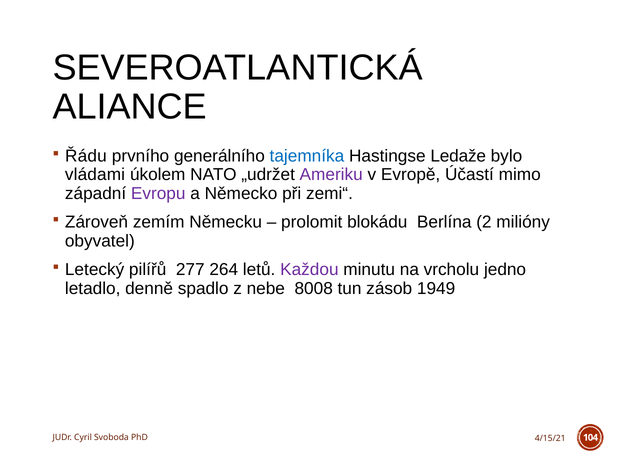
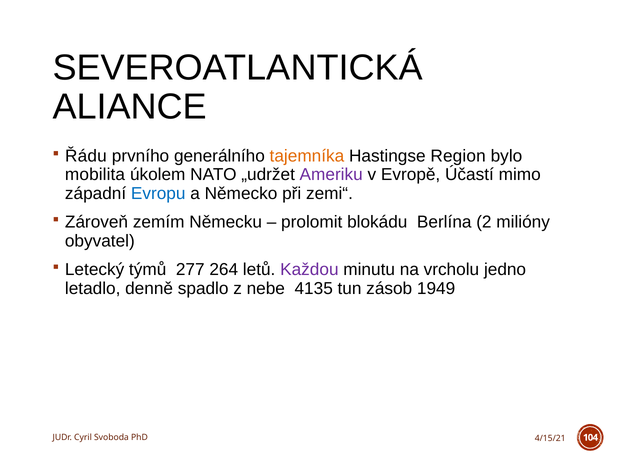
tajemníka colour: blue -> orange (307, 156)
Ledaže: Ledaže -> Region (458, 156)
vládami: vládami -> mobilita (95, 174)
Evropu colour: purple -> blue (158, 193)
pilířů: pilířů -> týmů (148, 269)
8008: 8008 -> 4135 (314, 288)
